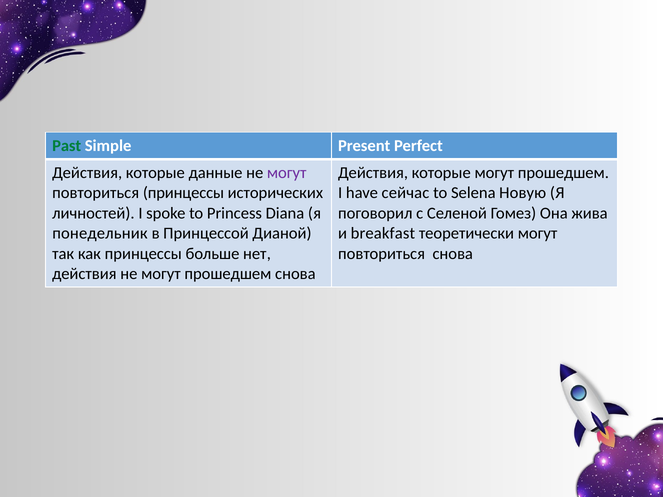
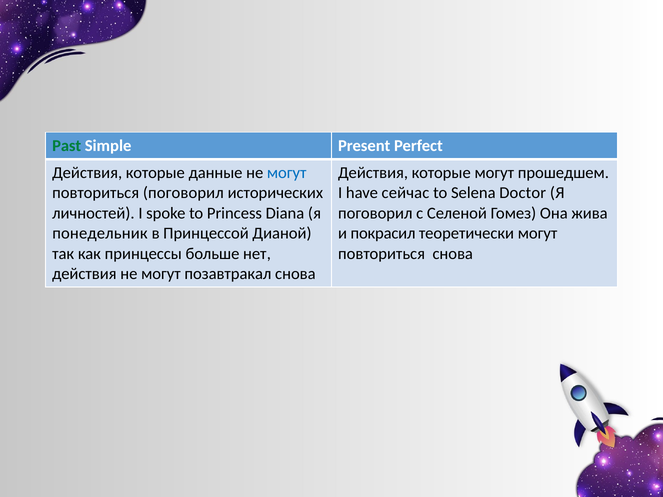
могут colour: purple -> blue (287, 173)
повториться принцессы: принцессы -> поговорил (183, 193)
Новую: Новую -> Doctor (523, 193)
breakfast: breakfast -> покрасил (383, 234)
не могут прошедшем: прошедшем -> позавтракал (228, 274)
